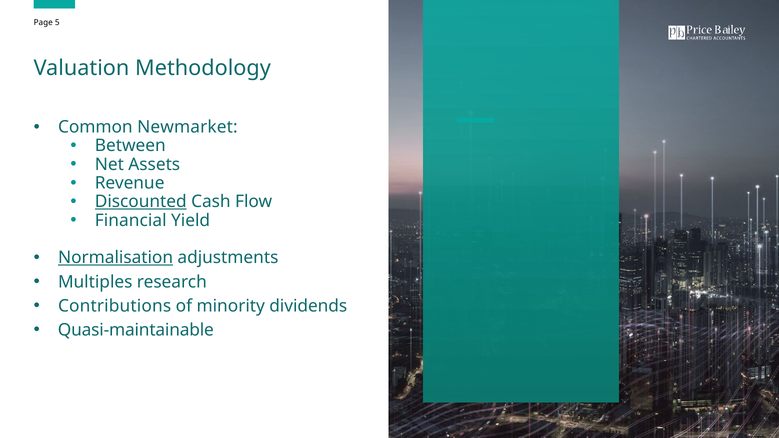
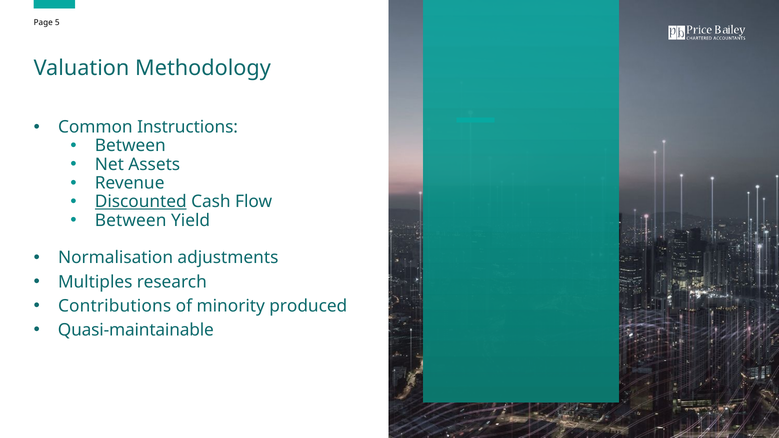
Newmarket: Newmarket -> Instructions (188, 127)
Financial: Financial -> Between (131, 221)
Normalisation underline: present -> none (116, 258)
dividends: dividends -> produced (308, 306)
